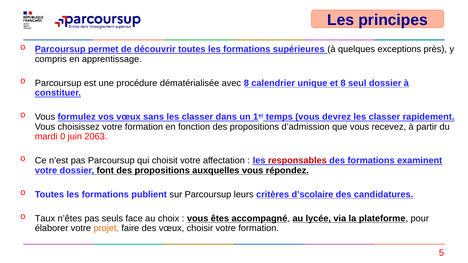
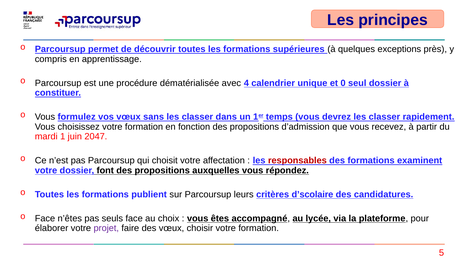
avec 8: 8 -> 4 (246, 83)
et 8: 8 -> 0 (343, 83)
0: 0 -> 1 (63, 137)
2063: 2063 -> 2047 (96, 137)
Taux: Taux -> Face (45, 219)
projet colour: orange -> purple (106, 229)
